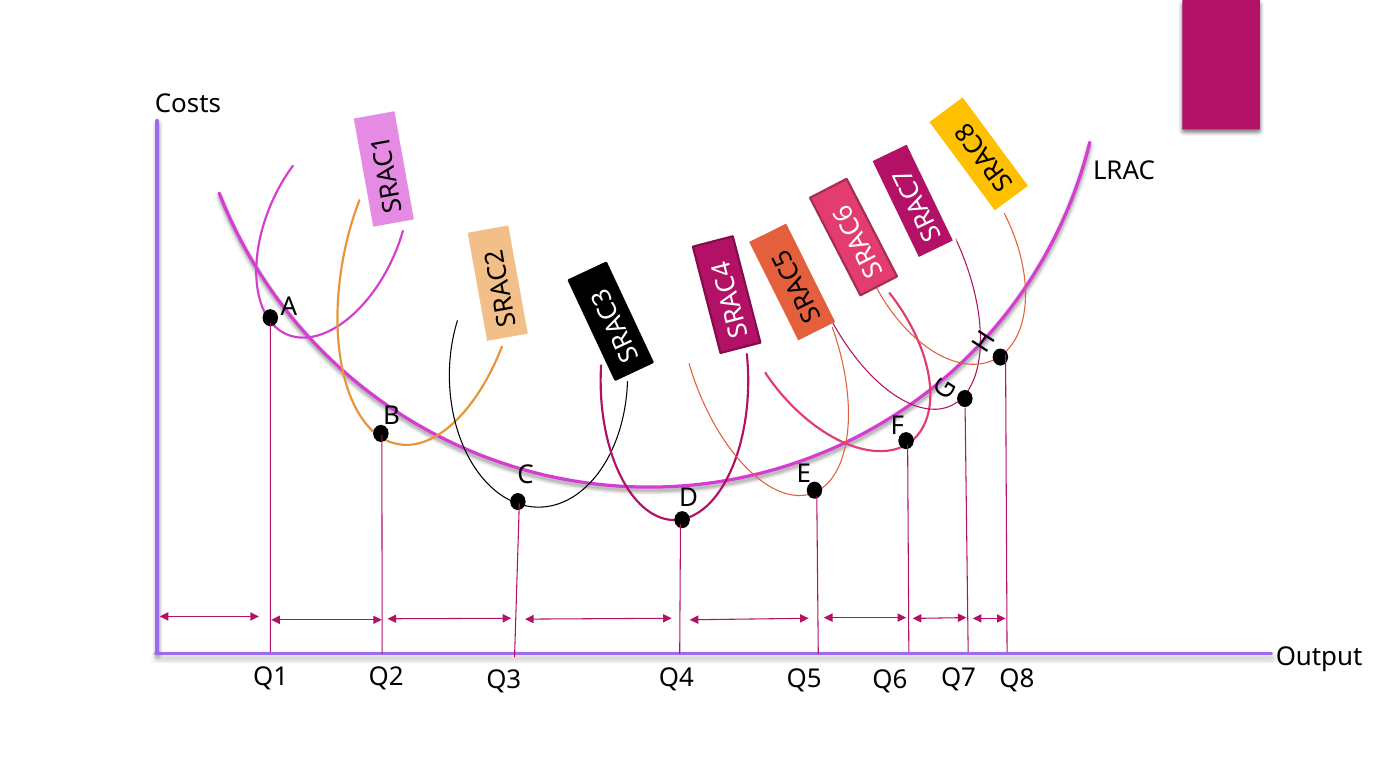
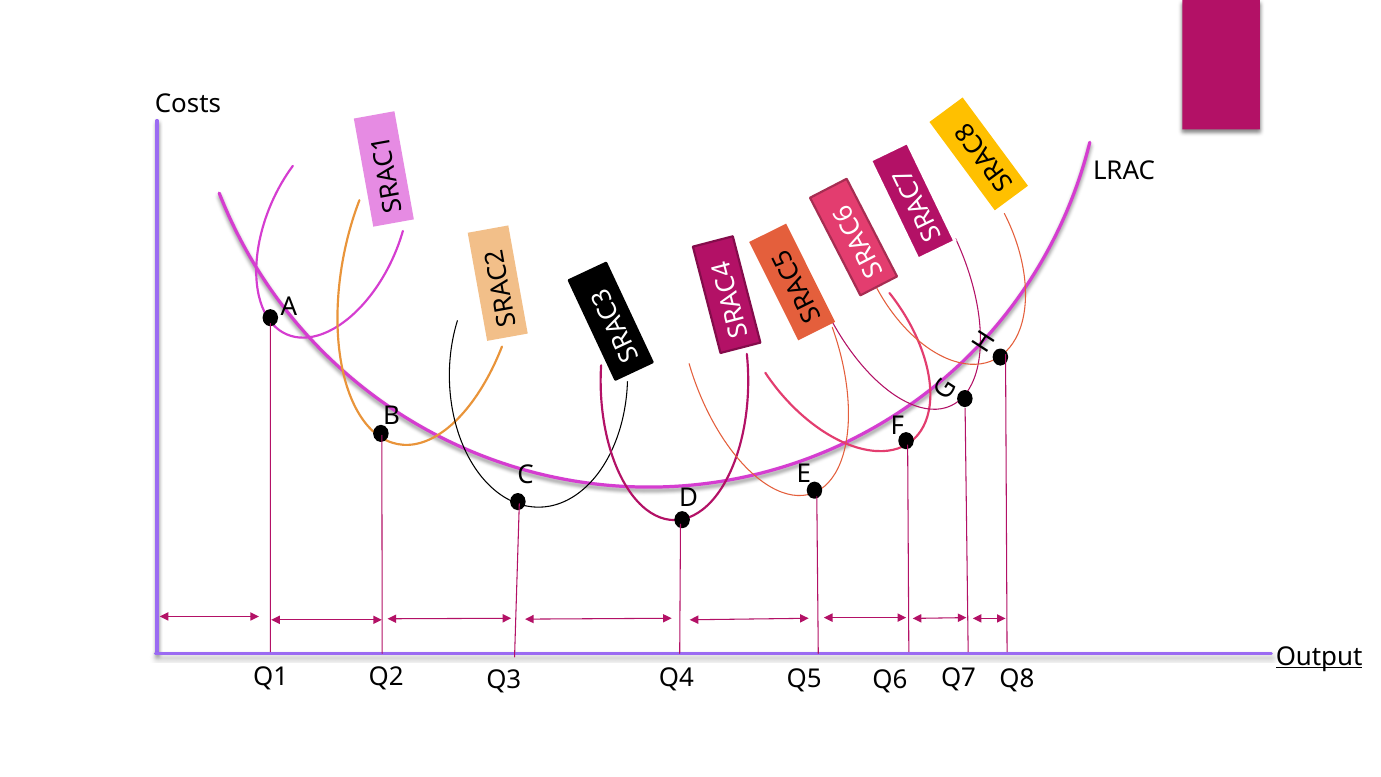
Output underline: none -> present (1319, 656)
